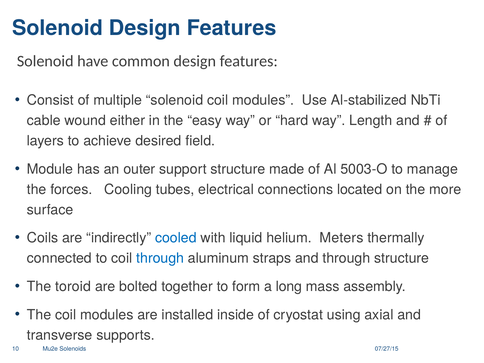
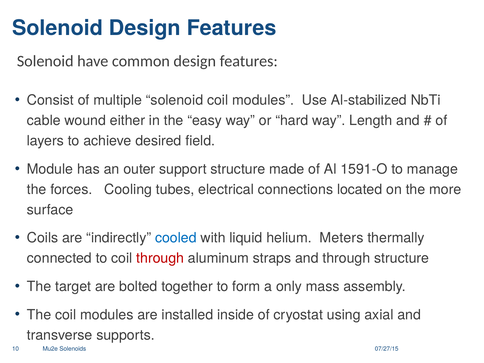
5003-O: 5003-O -> 1591-O (364, 169)
through colour: blue -> red (160, 258)
toroid: toroid -> target (73, 287)
long: long -> only (289, 287)
